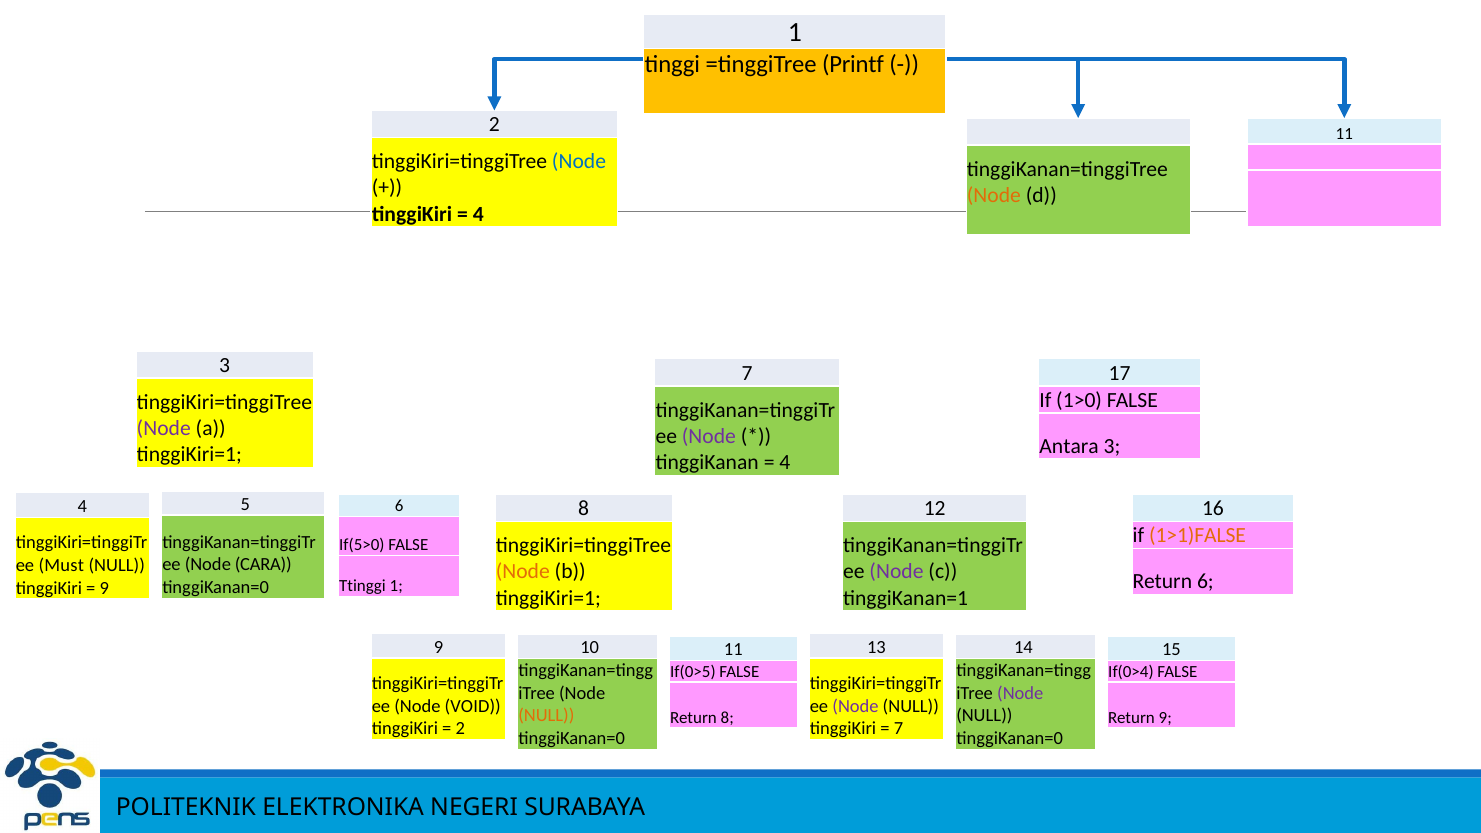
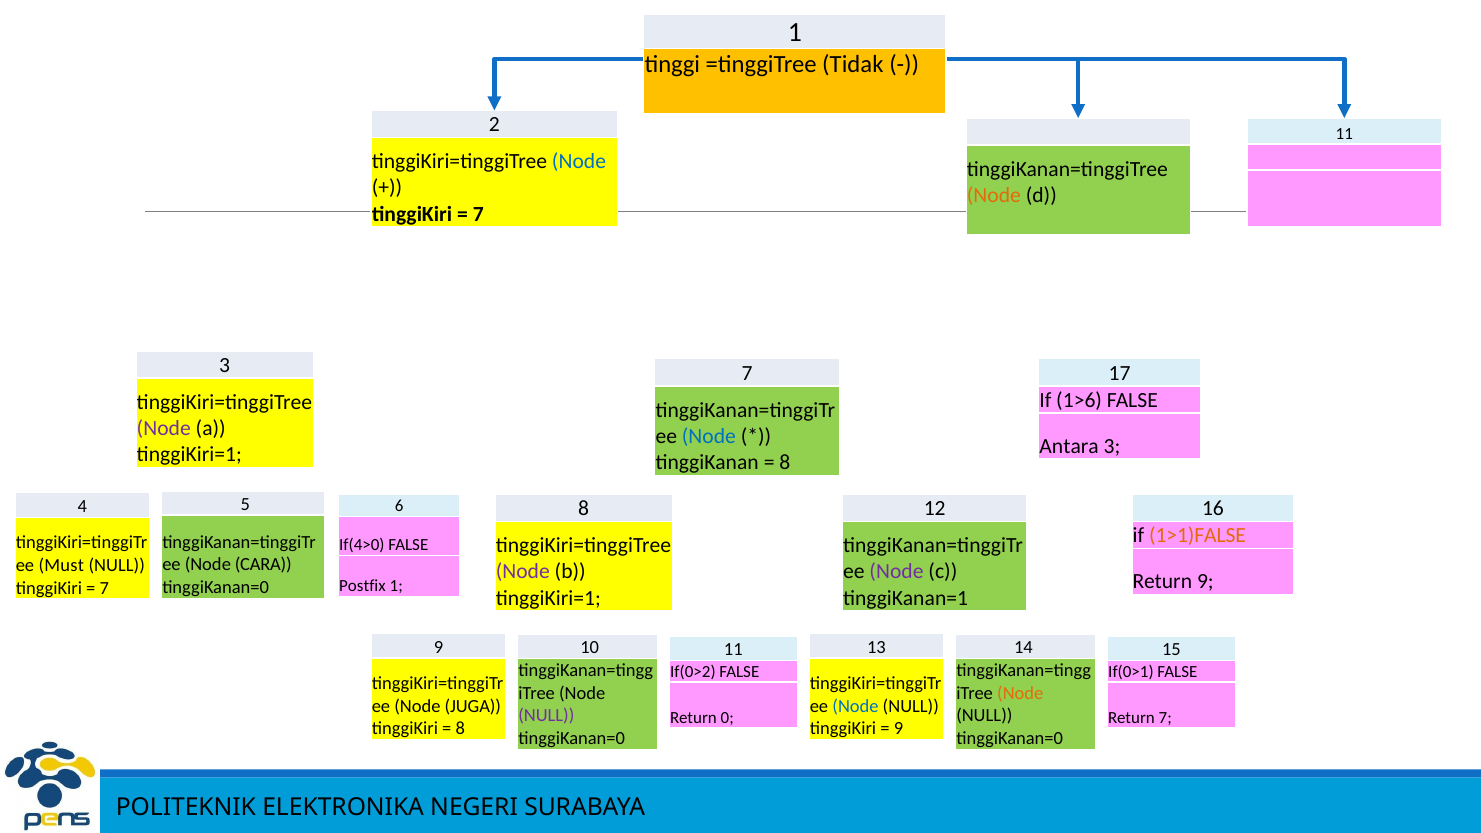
Printf: Printf -> Tidak (853, 65)
4: 4 -> 7 (478, 214)
1>0: 1>0 -> 1>6 (1079, 400)
Node colour: purple -> blue (709, 436)
4: 4 -> 8 (785, 462)
If(5>0: If(5>0 -> If(4>0 (362, 545)
Node colour: orange -> purple (523, 572)
Return 6: 6 -> 9 (1205, 582)
Ttinggi: Ttinggi -> Postfix (362, 586)
9: 9 -> 7 (104, 588)
If(0>5: If(0>5 -> If(0>2 (693, 672)
If(0>4: If(0>4 -> If(0>1 (1131, 672)
Node colour: purple -> orange (1020, 693)
VOID: VOID -> JUGA (473, 706)
Node colour: purple -> blue (856, 706)
NULL colour: orange -> purple (546, 716)
Return 8: 8 -> 0 (727, 718)
Return 9: 9 -> 7 (1165, 718)
2: 2 -> 8 (460, 729)
7: 7 -> 9 (898, 729)
